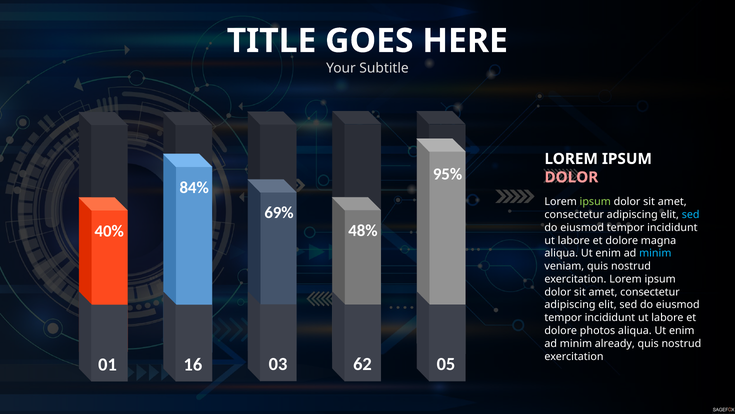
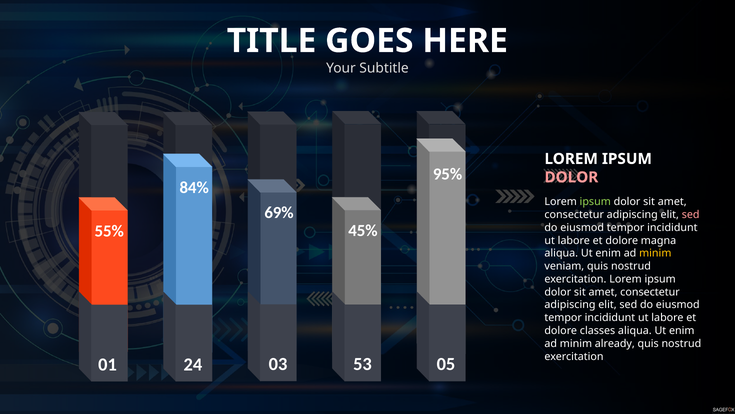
sed colour: light blue -> pink (691, 214)
48%: 48% -> 45% (363, 230)
40%: 40% -> 55% (109, 231)
minim colour: light blue -> yellow (655, 253)
photos: photos -> classes (598, 330)
16: 16 -> 24 (193, 364)
62: 62 -> 53 (362, 364)
